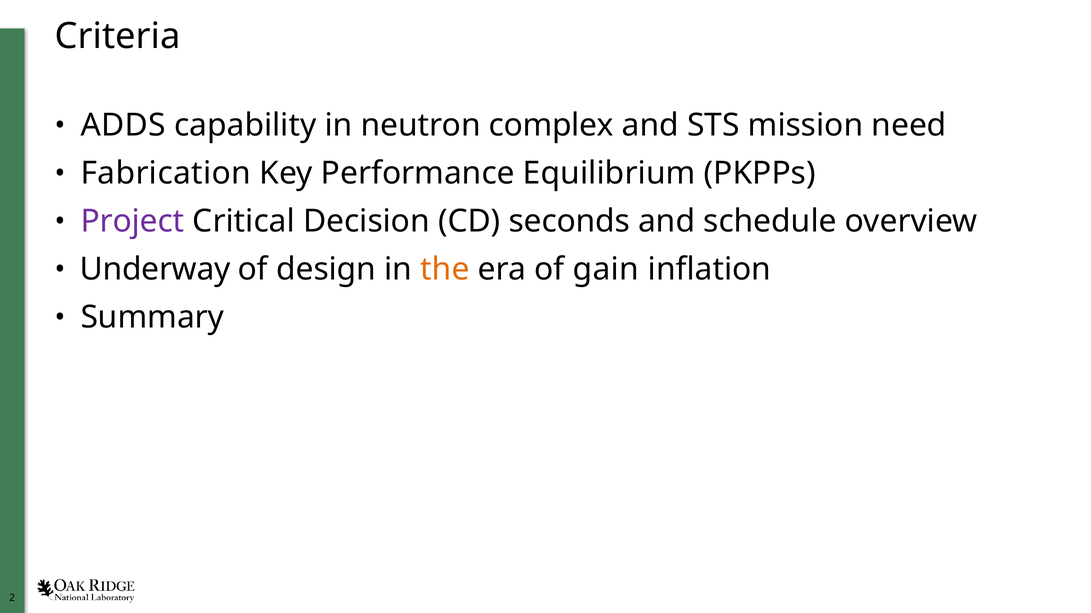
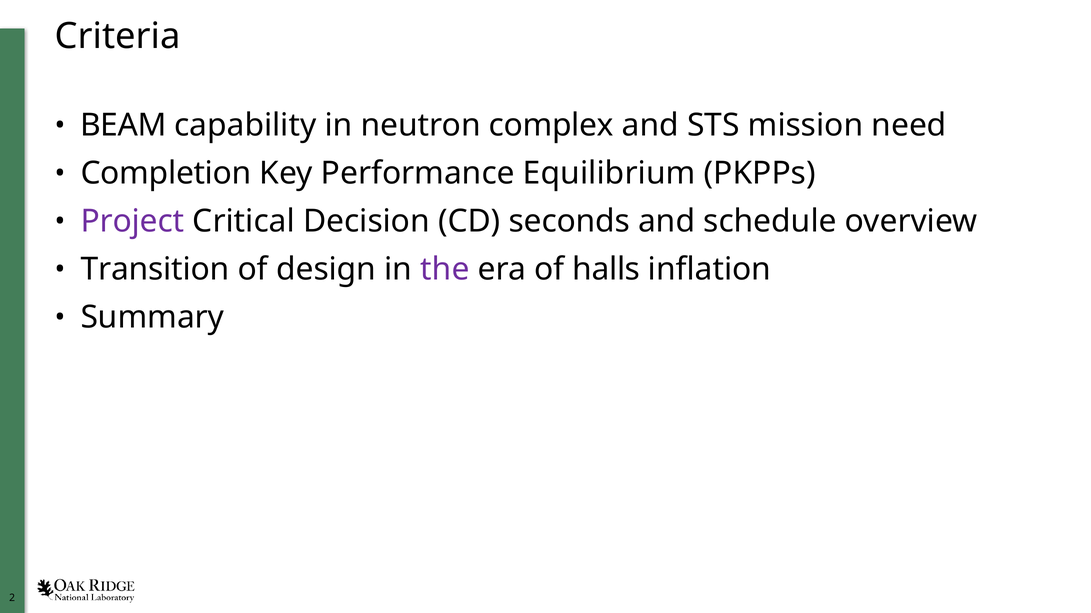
ADDS: ADDS -> BEAM (123, 125)
Fabrication: Fabrication -> Completion (166, 173)
Underway: Underway -> Transition (155, 270)
the colour: orange -> purple (445, 270)
gain: gain -> halls (606, 270)
